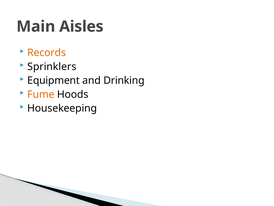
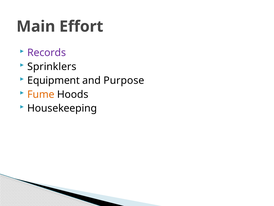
Aisles: Aisles -> Effort (81, 26)
Records colour: orange -> purple (47, 53)
Drinking: Drinking -> Purpose (124, 80)
